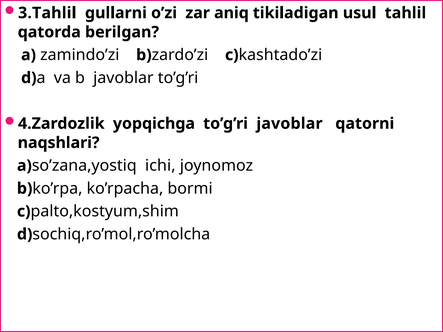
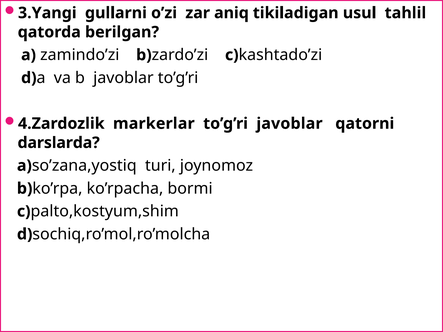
3.Tahlil: 3.Tahlil -> 3.Yangi (47, 13)
yopqichga: yopqichga -> markerlar (154, 124)
naqshlari: naqshlari -> darslarda (59, 143)
ichi: ichi -> turi (160, 166)
